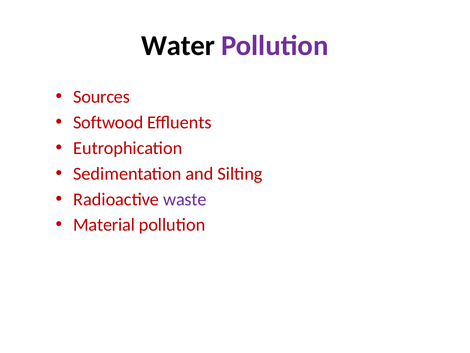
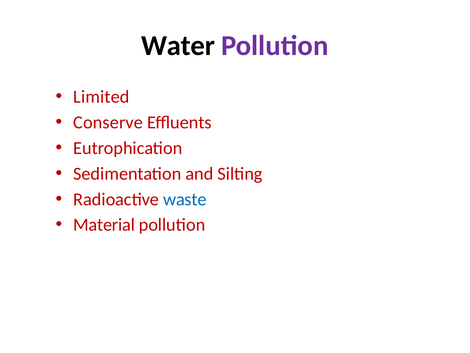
Sources: Sources -> Limited (101, 97)
Softwood: Softwood -> Conserve (108, 122)
waste colour: purple -> blue (185, 199)
